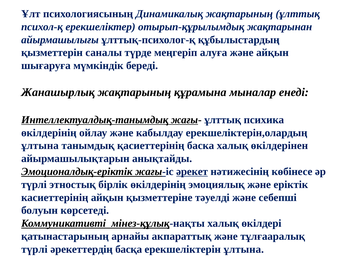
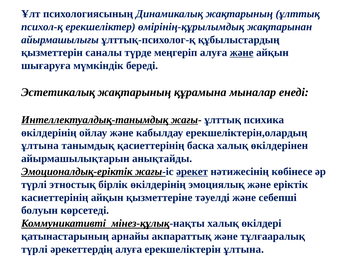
отырып-құрылымдық: отырып-құрылымдық -> өмірінің-құрылымдық (191, 27)
және underline: none -> present (242, 53)
Жанашырлық: Жанашырлық -> Эстетикалық (58, 92)
әрекеттердің басқа: басқа -> алуға (129, 250)
